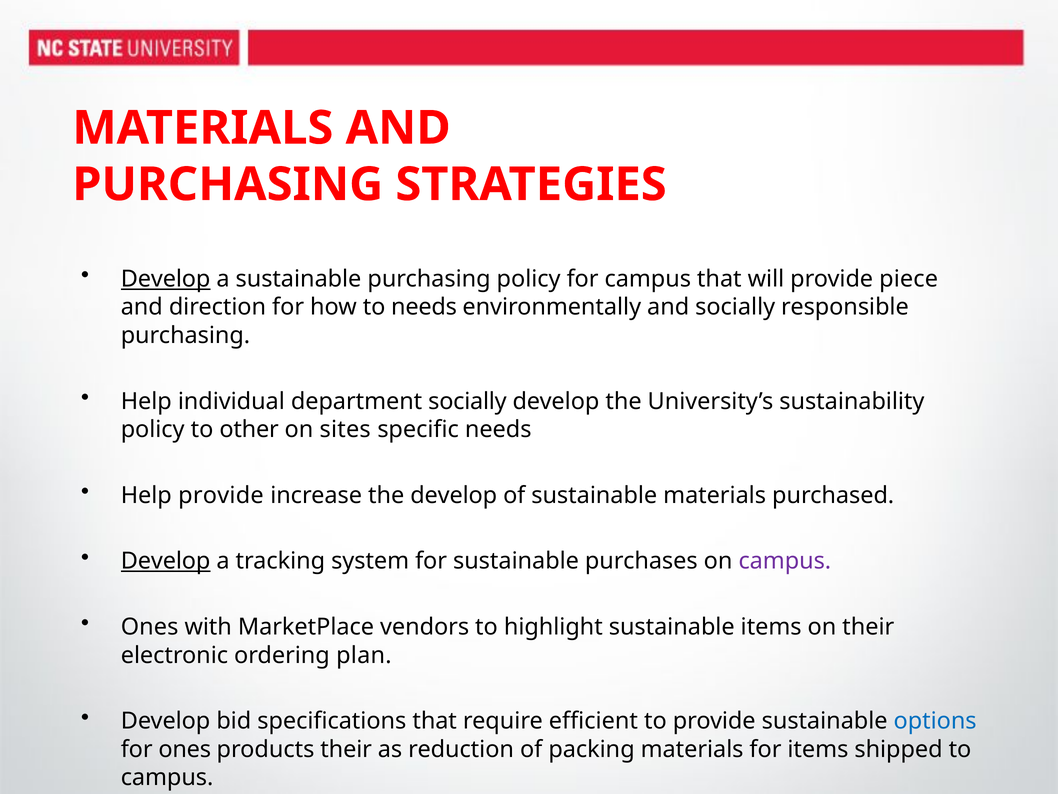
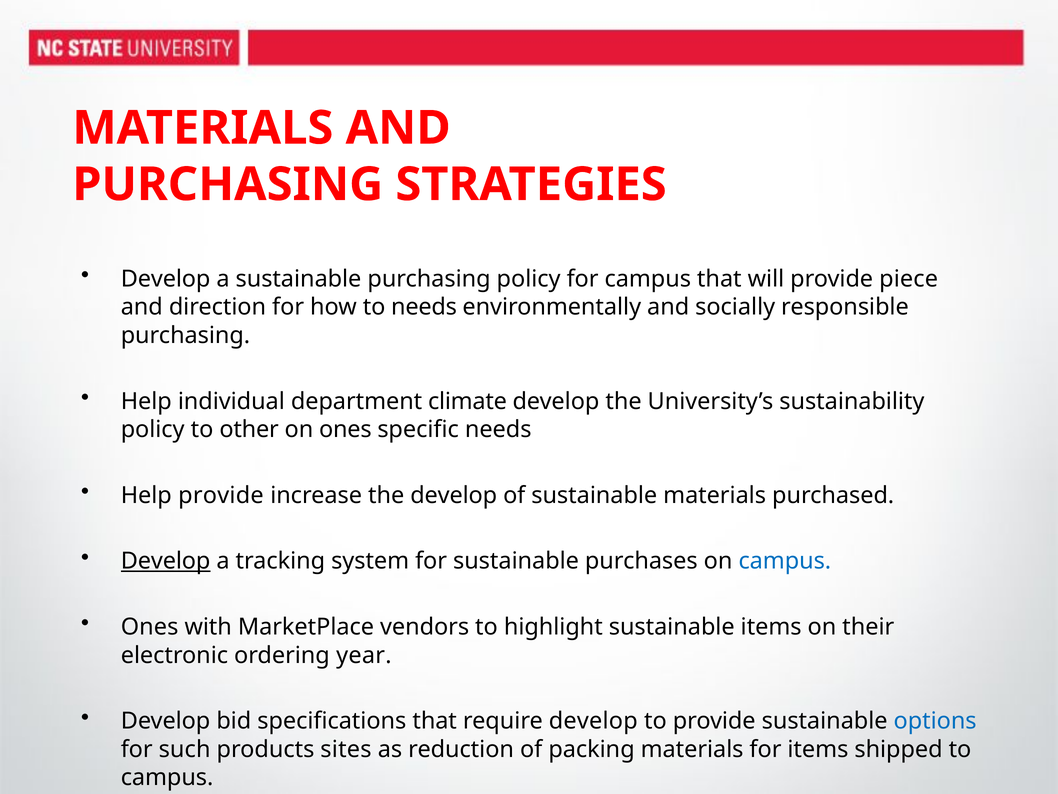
Develop underline: present -> none (166, 279)
department socially: socially -> climate (467, 401)
on sites: sites -> ones (345, 429)
campus colour: purple -> blue (785, 561)
plan: plan -> year (364, 655)
require efficient: efficient -> develop (593, 721)
for ones: ones -> such (185, 749)
products their: their -> sites (346, 749)
